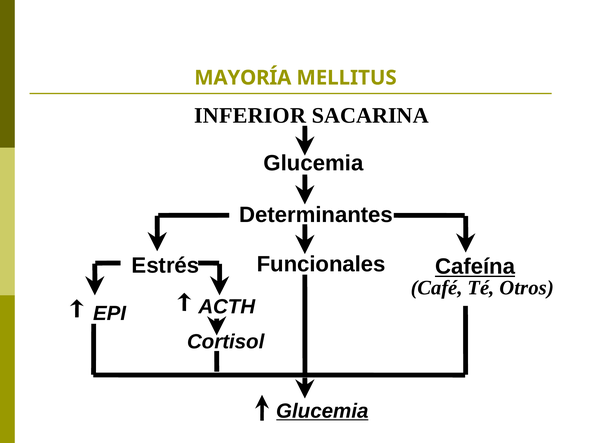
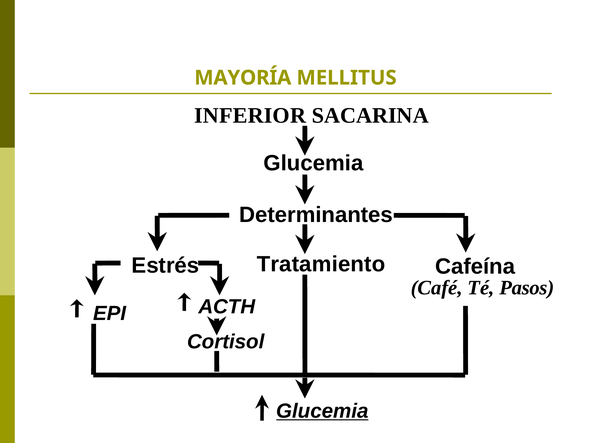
Funcionales: Funcionales -> Tratamiento (321, 264)
Cafeína underline: present -> none (475, 267)
Otros: Otros -> Pasos (527, 288)
